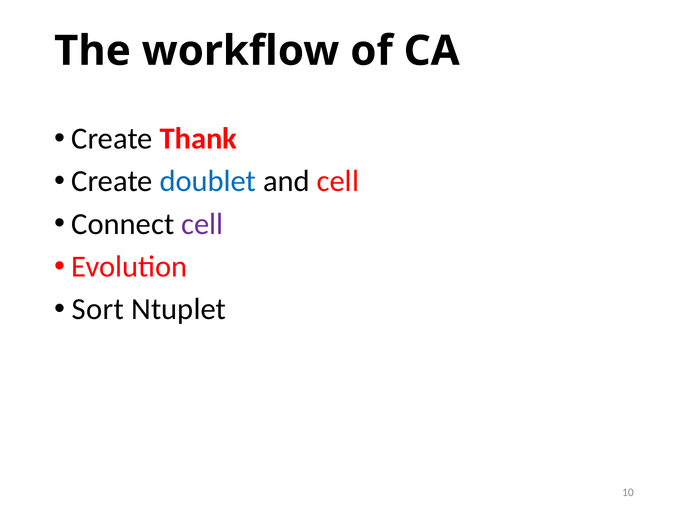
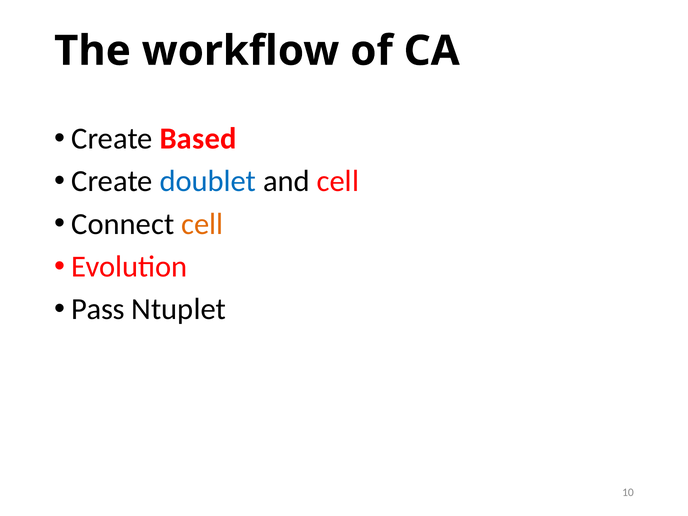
Thank: Thank -> Based (198, 139)
cell colour: purple -> orange (202, 224)
Sort: Sort -> Pass (98, 309)
